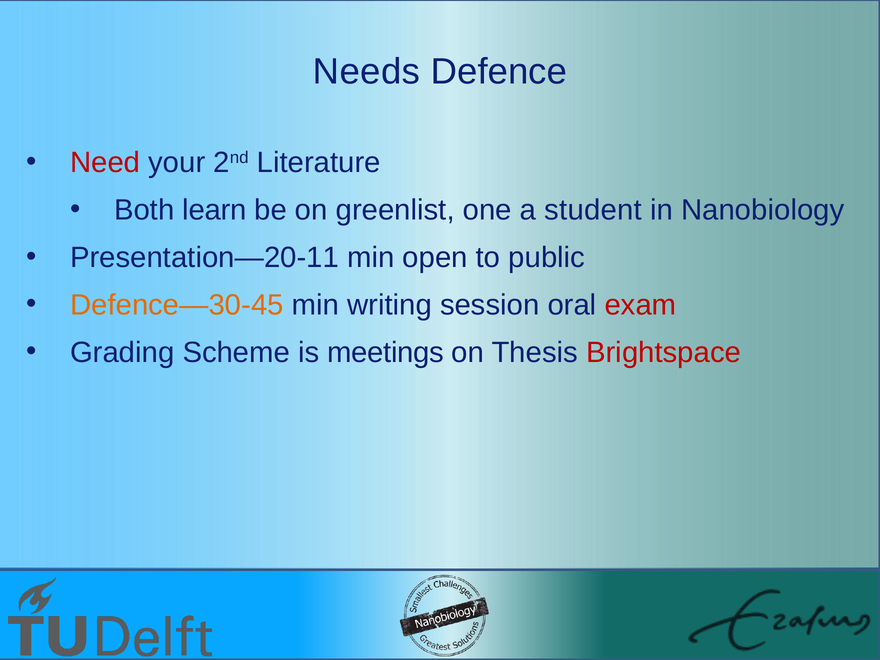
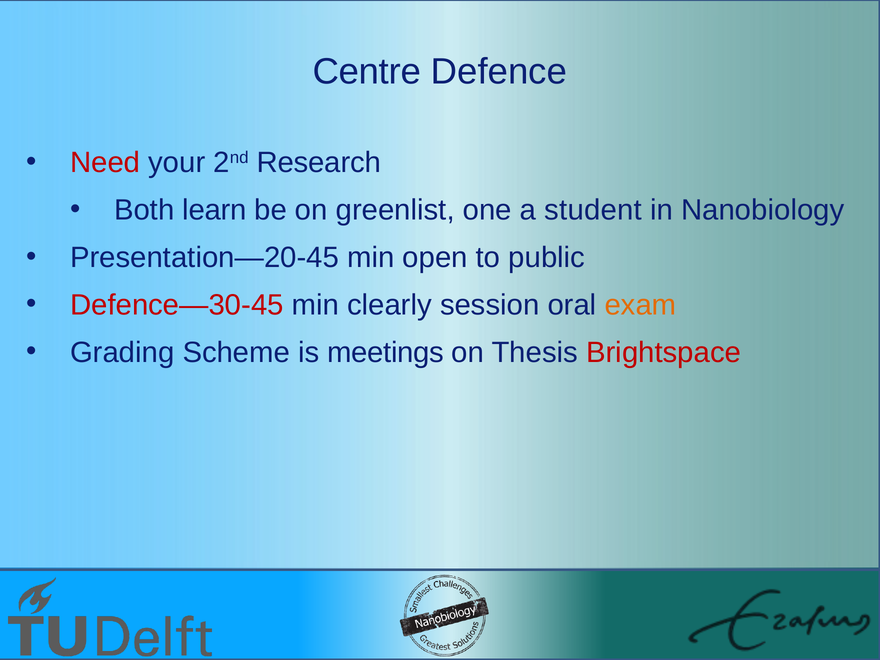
Needs: Needs -> Centre (367, 72)
Literature: Literature -> Research (319, 163)
Presentation—20-11: Presentation—20-11 -> Presentation—20-45 (205, 257)
Defence—30-45 colour: orange -> red (177, 305)
writing: writing -> clearly (389, 305)
exam colour: red -> orange (641, 305)
